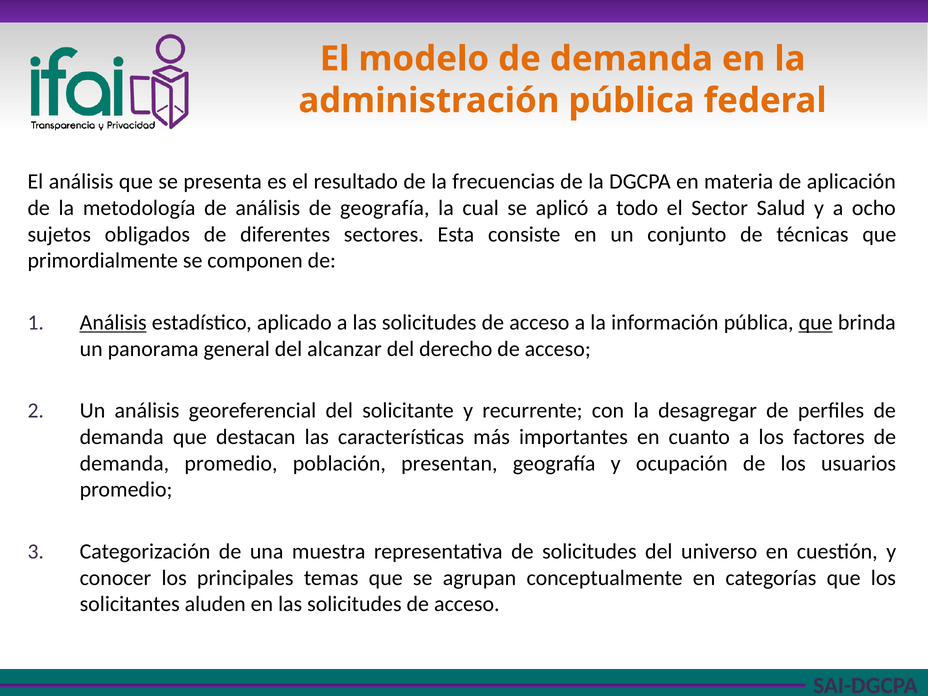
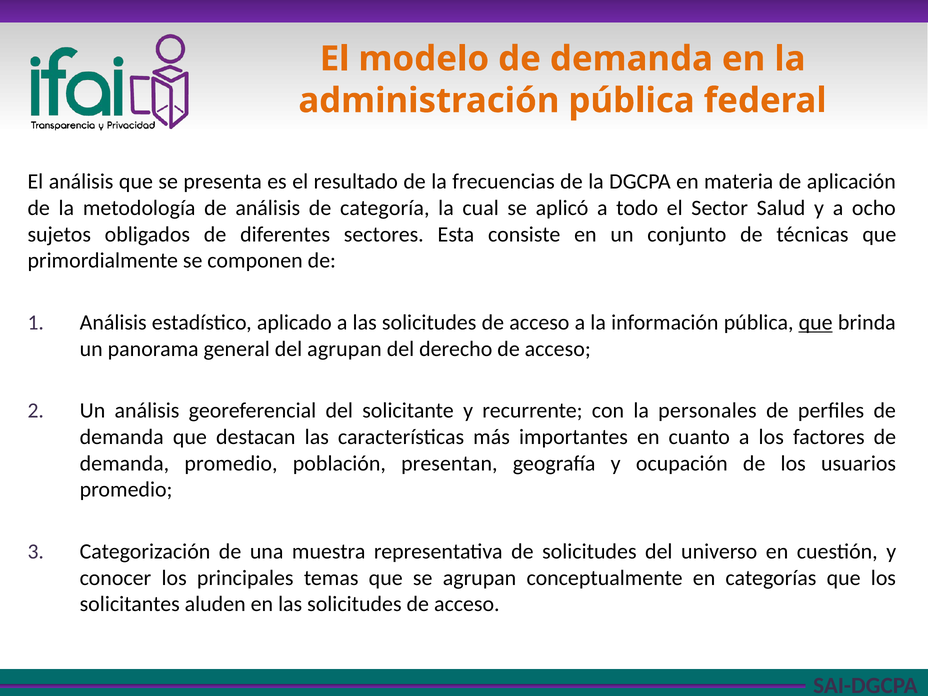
de geografía: geografía -> categoría (385, 208)
Análisis underline: present -> none (113, 323)
del alcanzar: alcanzar -> agrupan (344, 349)
desagregar: desagregar -> personales (707, 411)
